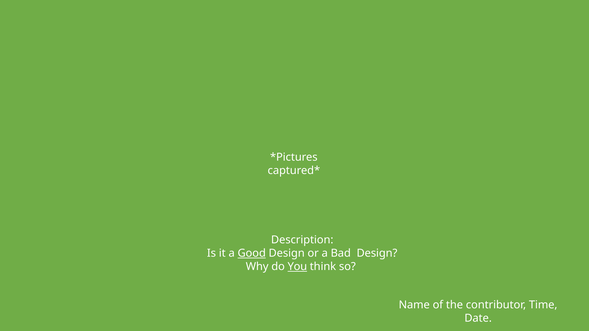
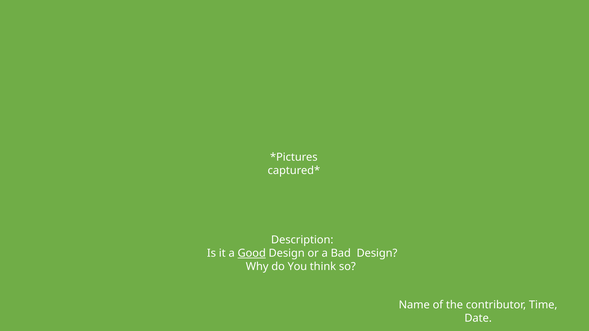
You underline: present -> none (297, 267)
